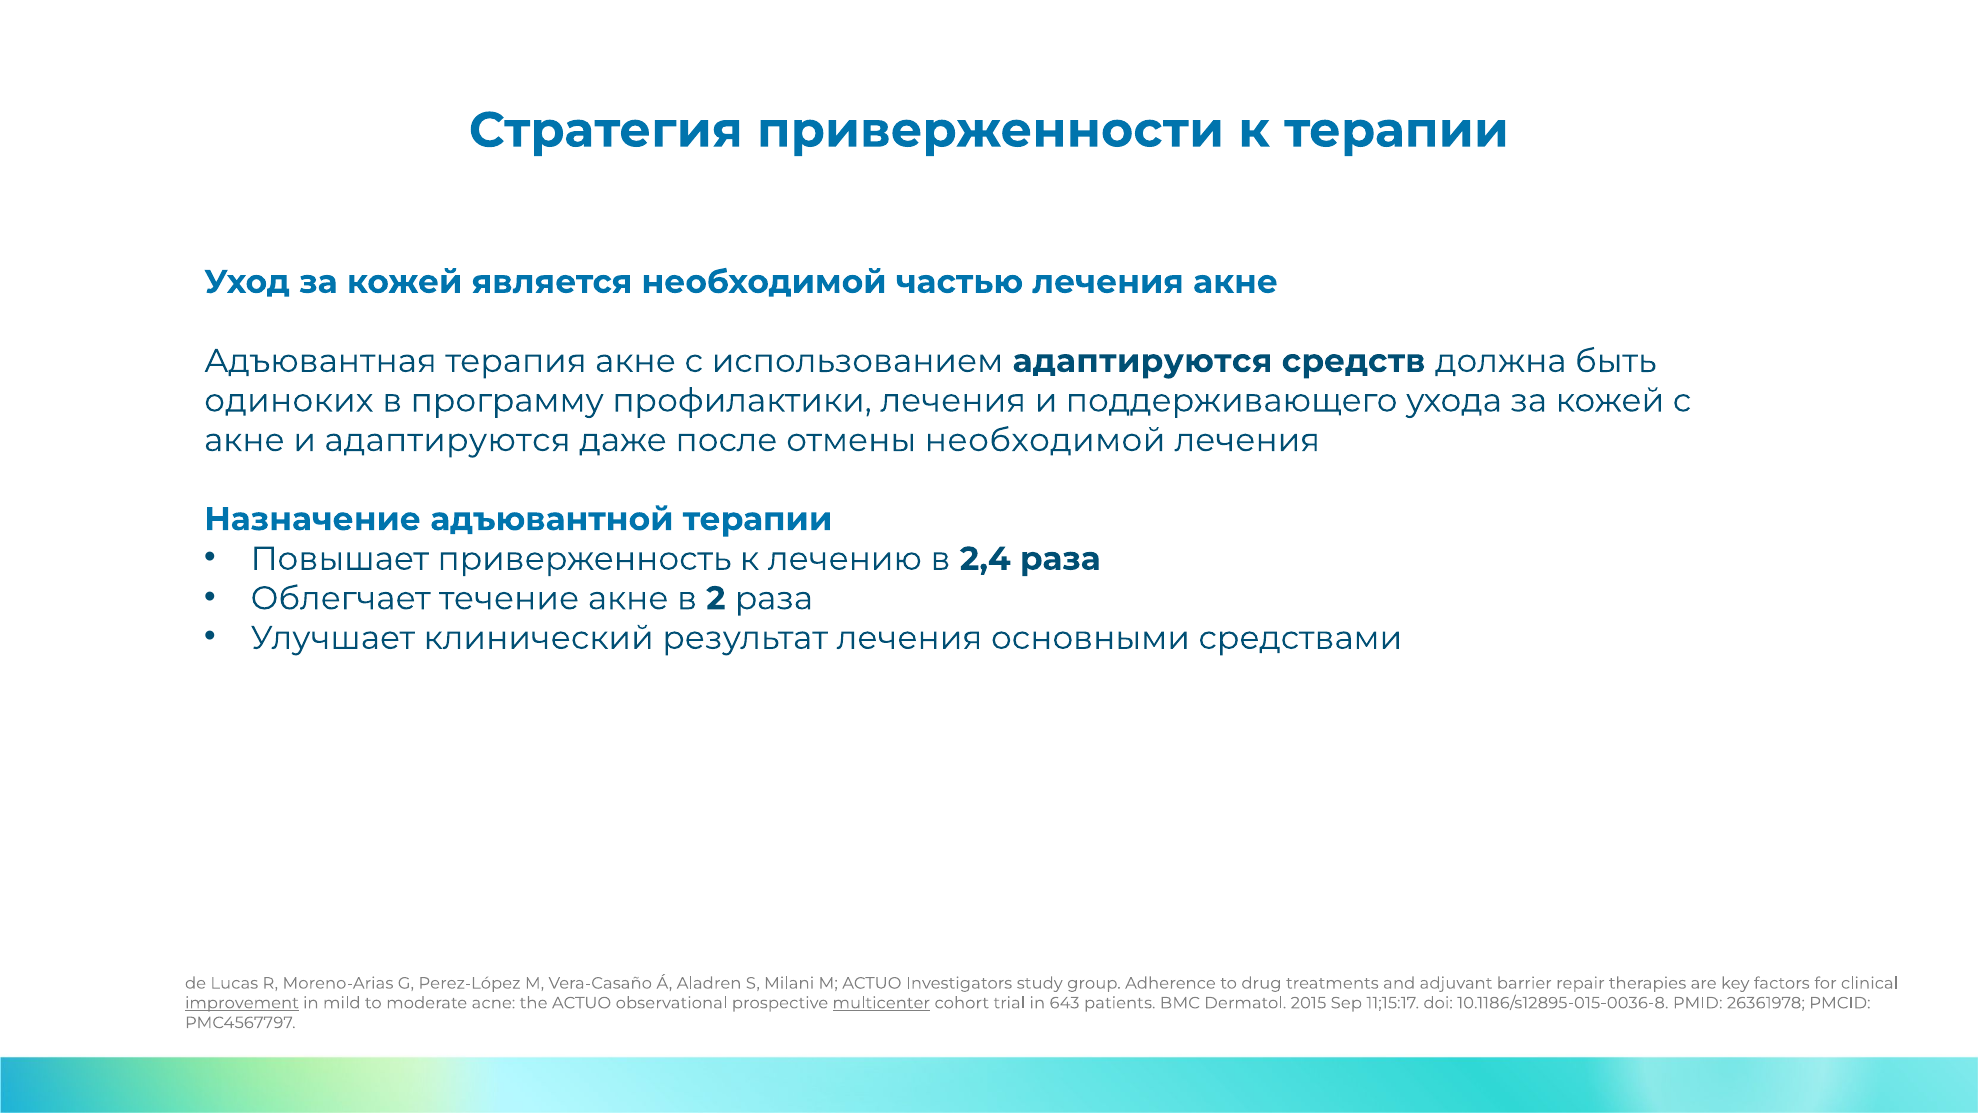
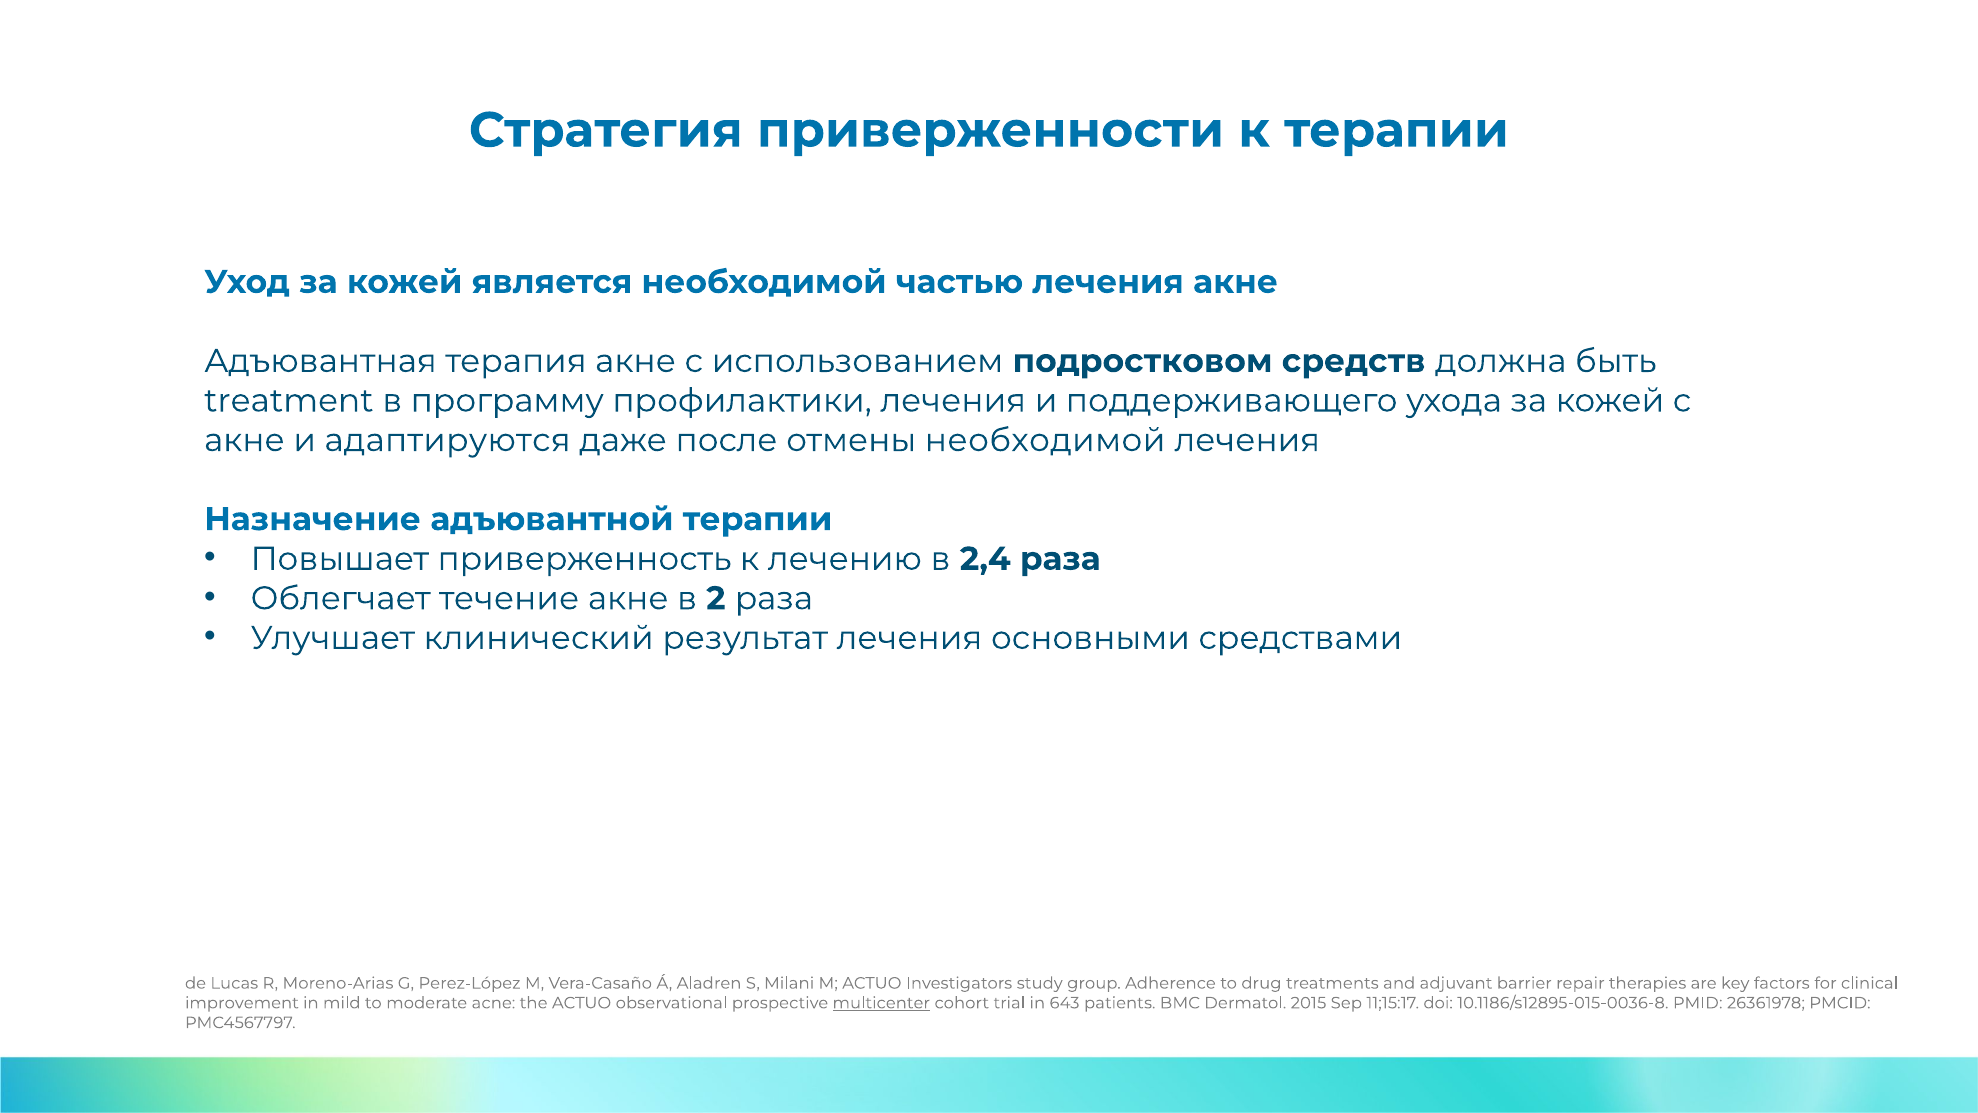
использованием адаптируются: адаптируются -> подростковом (1143, 361)
одиноких: одиноких -> treatment (289, 401)
improvement underline: present -> none (242, 1003)
